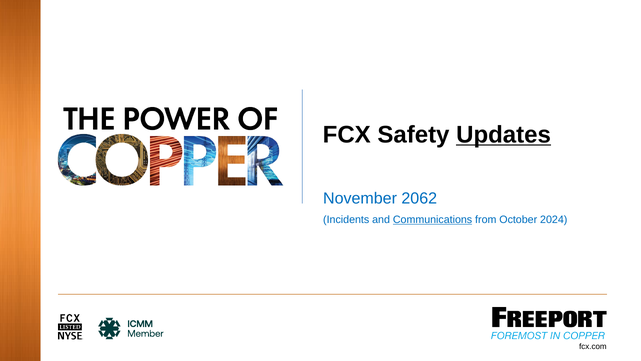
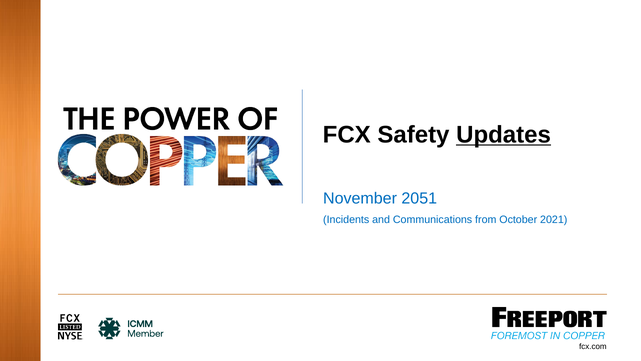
2062: 2062 -> 2051 (419, 198)
Communications underline: present -> none (433, 219)
2024: 2024 -> 2021 (554, 219)
